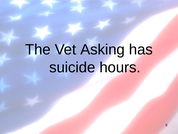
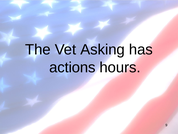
suicide: suicide -> actions (72, 67)
